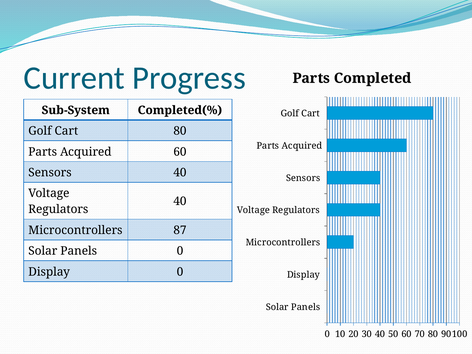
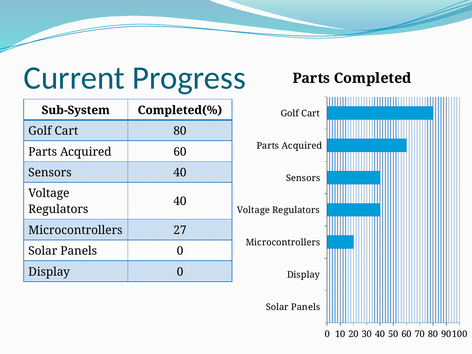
87: 87 -> 27 (180, 230)
